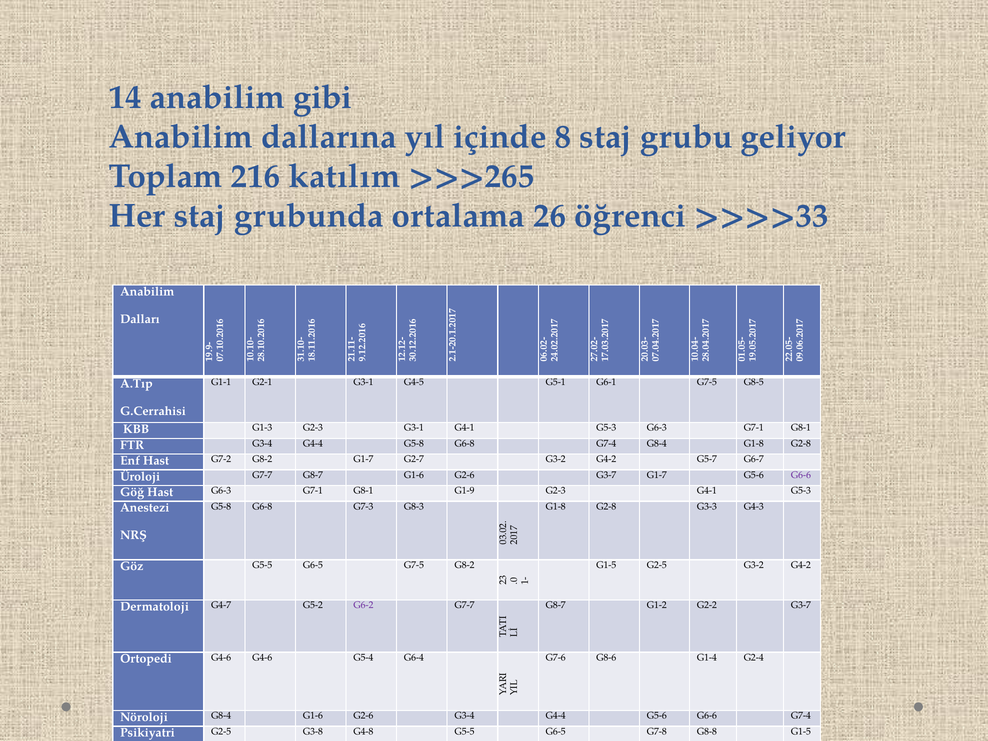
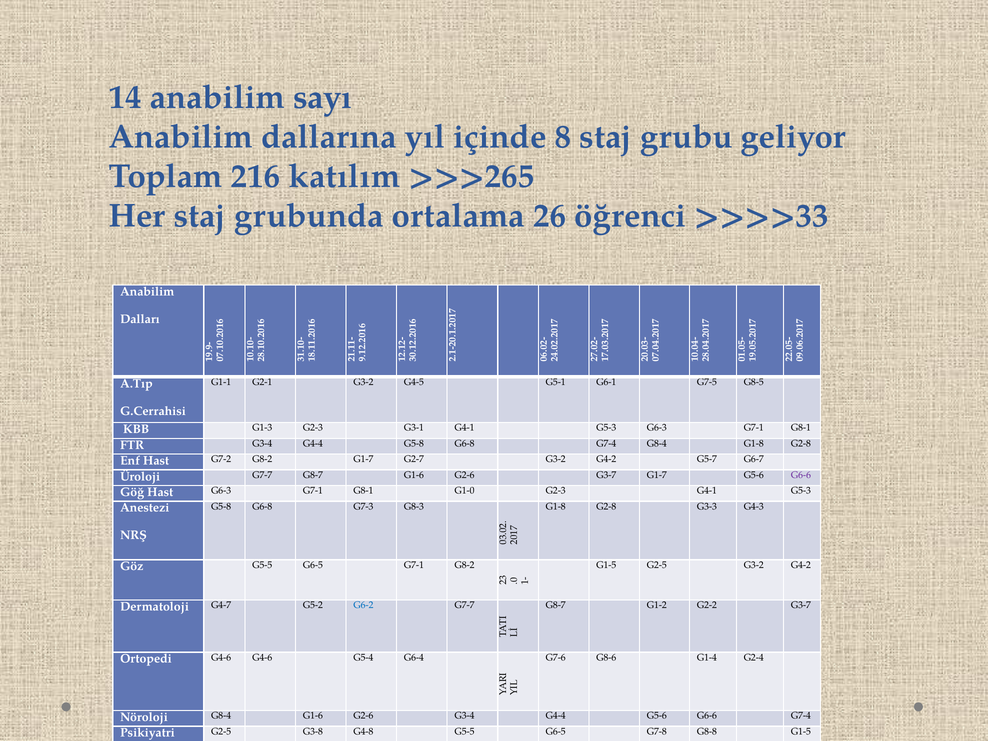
gibi: gibi -> sayı (323, 97)
G2-1 G3-1: G3-1 -> G3-2 (363, 382)
G1-9: G1-9 -> G1-0 (465, 491)
G6-5 G7-5: G7-5 -> G7-1 (414, 565)
G6-2 colour: purple -> blue (363, 605)
